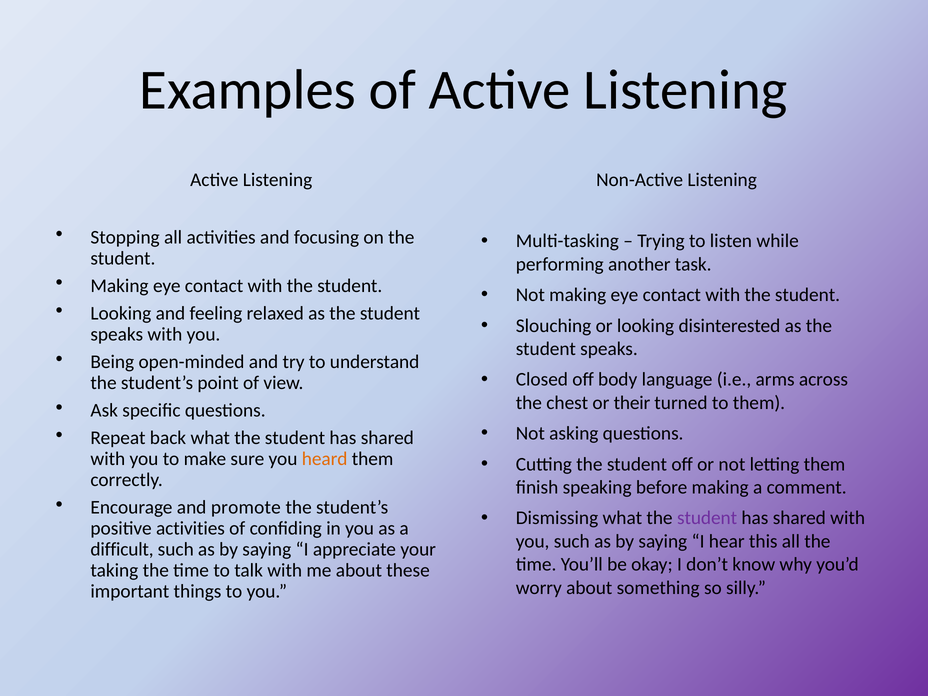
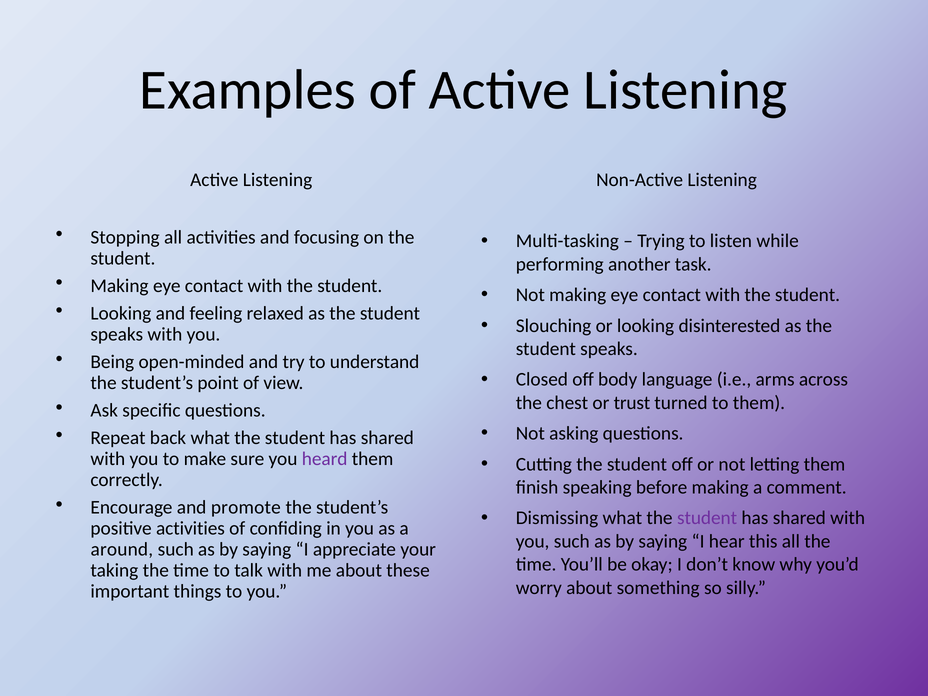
their: their -> trust (632, 403)
heard colour: orange -> purple (325, 459)
difficult: difficult -> around (122, 549)
